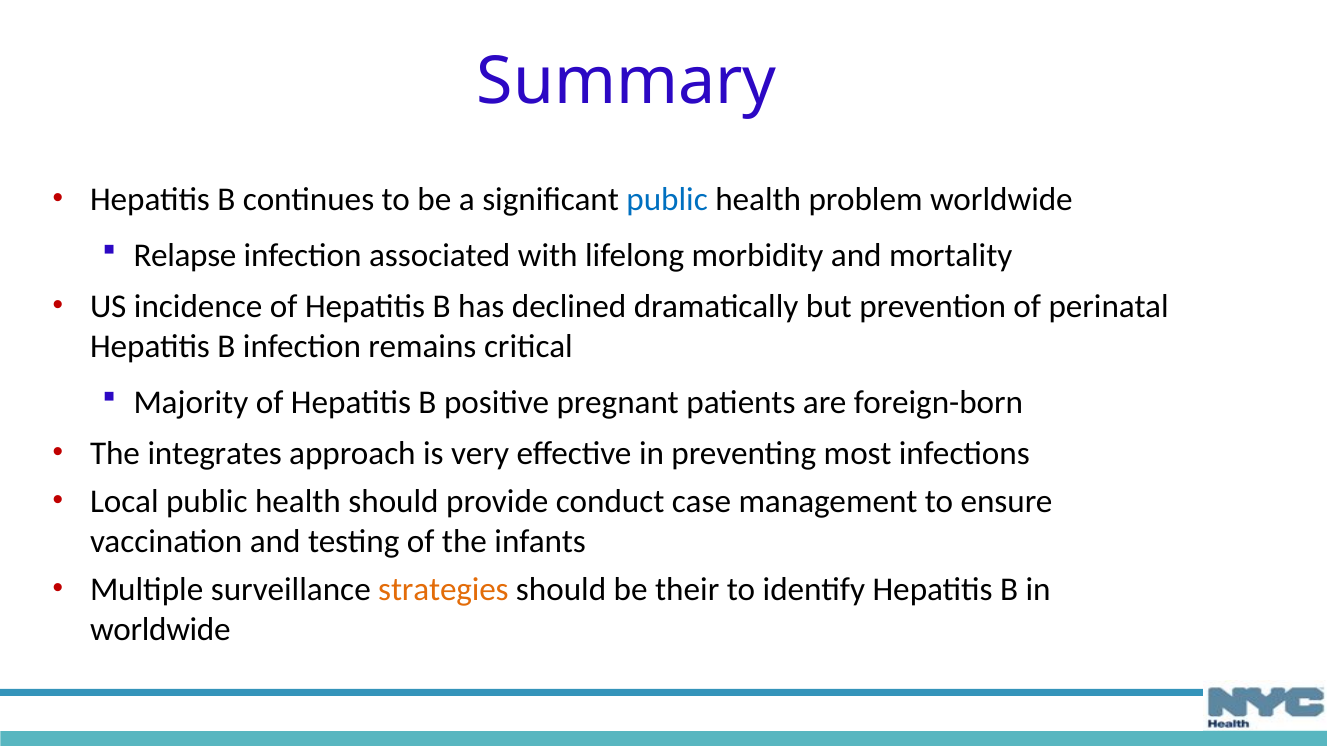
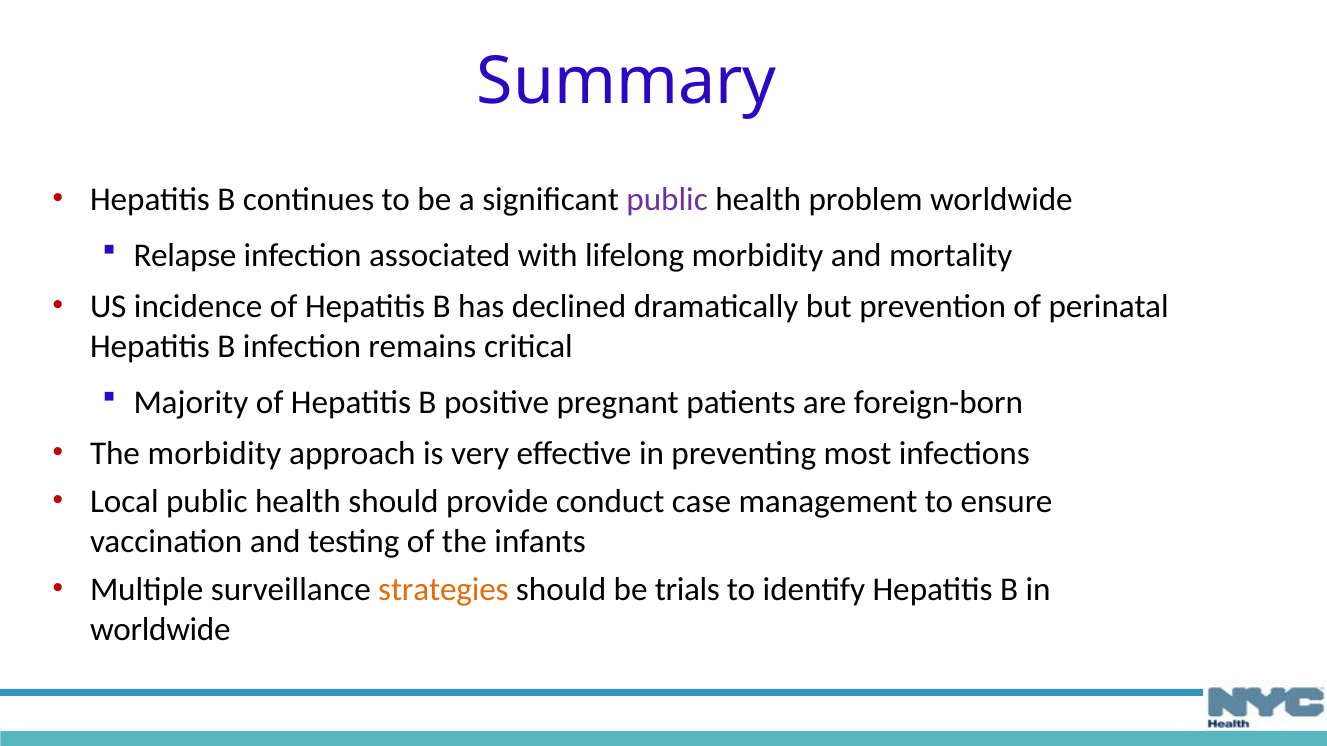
public colour: blue -> purple (667, 200)
The integrates: integrates -> morbidity (214, 454)
their: their -> trials (687, 590)
